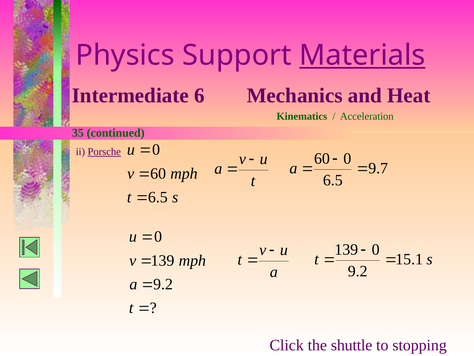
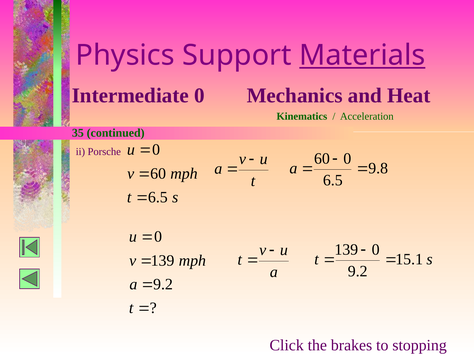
Intermediate 6: 6 -> 0 (199, 95)
Porsche underline: present -> none (104, 152)
7: 7 -> 8 (384, 168)
shuttle: shuttle -> brakes (352, 345)
